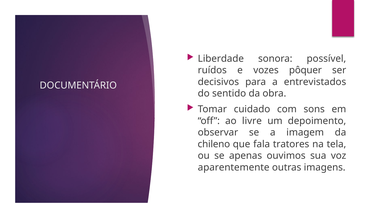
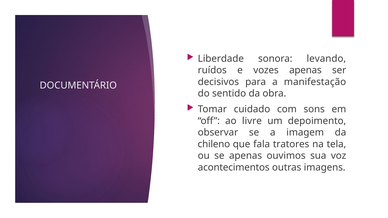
possível: possível -> levando (326, 59)
vozes pôquer: pôquer -> apenas (305, 70)
entrevistados: entrevistados -> manifestação (315, 82)
aparentemente: aparentemente -> acontecimentos (234, 168)
